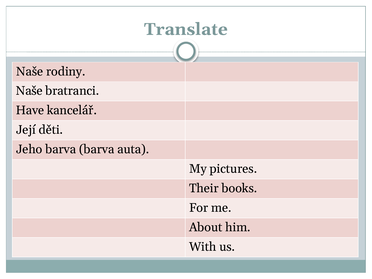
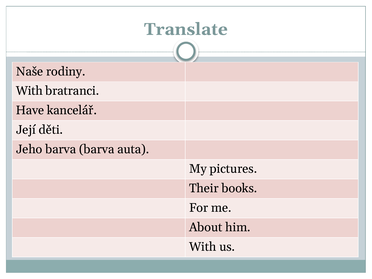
Naše: Naše -> With (29, 91)
